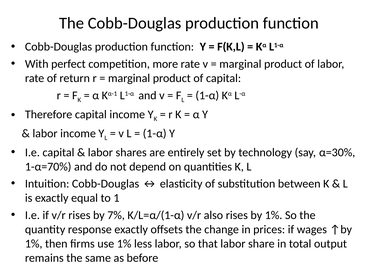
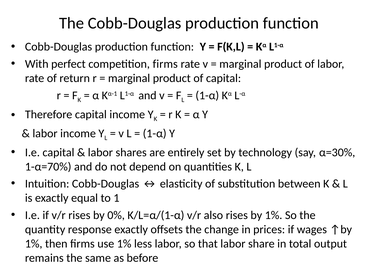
competition more: more -> firms (165, 64)
7%: 7% -> 0% (116, 215)
